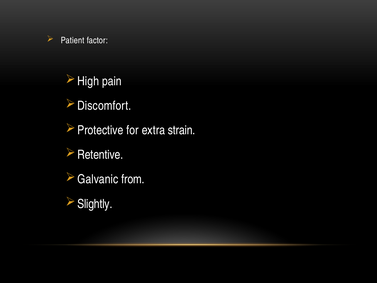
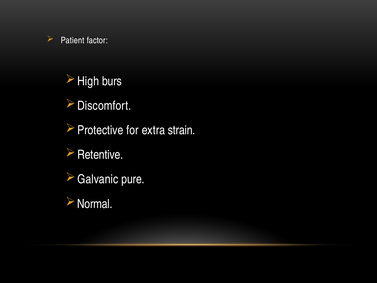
pain: pain -> burs (112, 81)
from: from -> pure (133, 179)
Slightly: Slightly -> Normal (95, 204)
